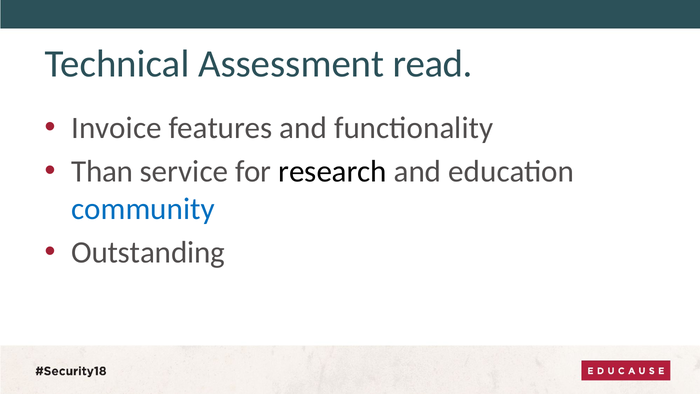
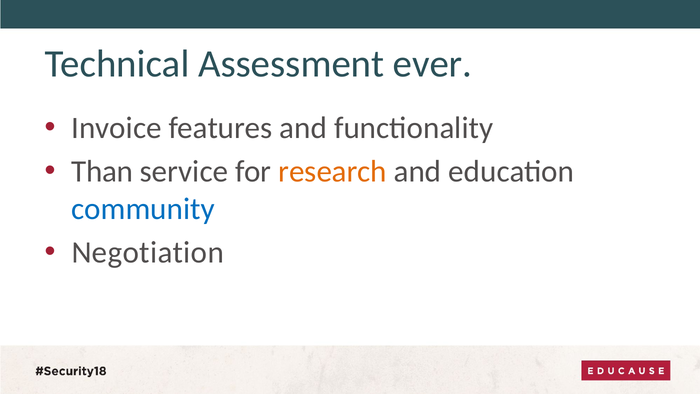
read: read -> ever (432, 64)
research colour: black -> orange (333, 171)
Outstanding: Outstanding -> Negotiation (148, 252)
